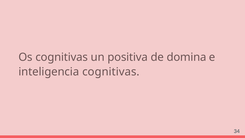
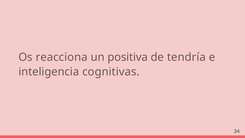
Os cognitivas: cognitivas -> reacciona (62, 57)
domina: domina -> tendría (186, 57)
